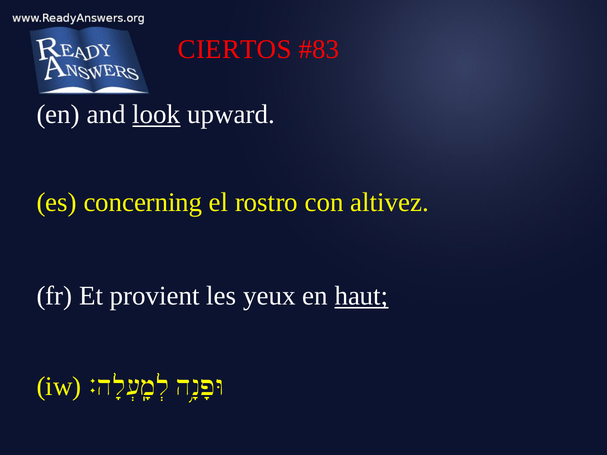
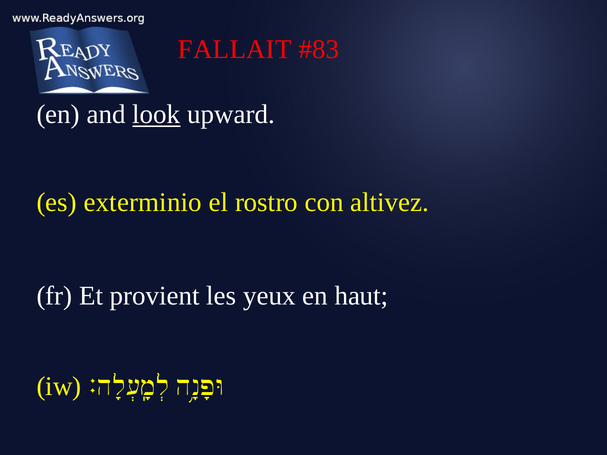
CIERTOS: CIERTOS -> FALLAIT (235, 49)
concerning: concerning -> exterminio (143, 203)
haut underline: present -> none (361, 296)
